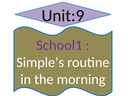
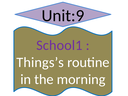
Simple’s: Simple’s -> Things’s (40, 62)
